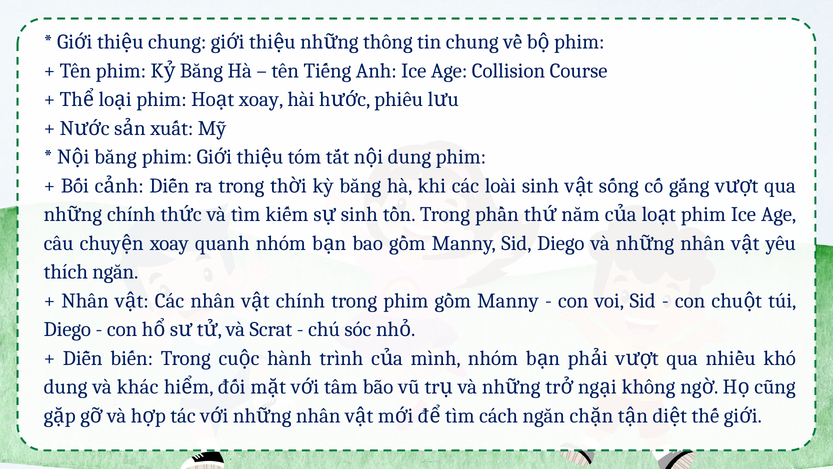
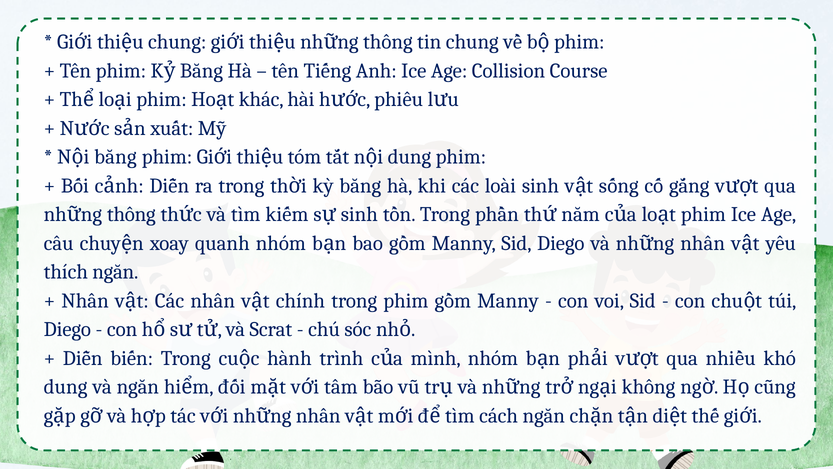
xoay: xoay -> khác (261, 99)
chính: chính -> thông (131, 214)
và khác: khác -> ngăn (138, 387)
